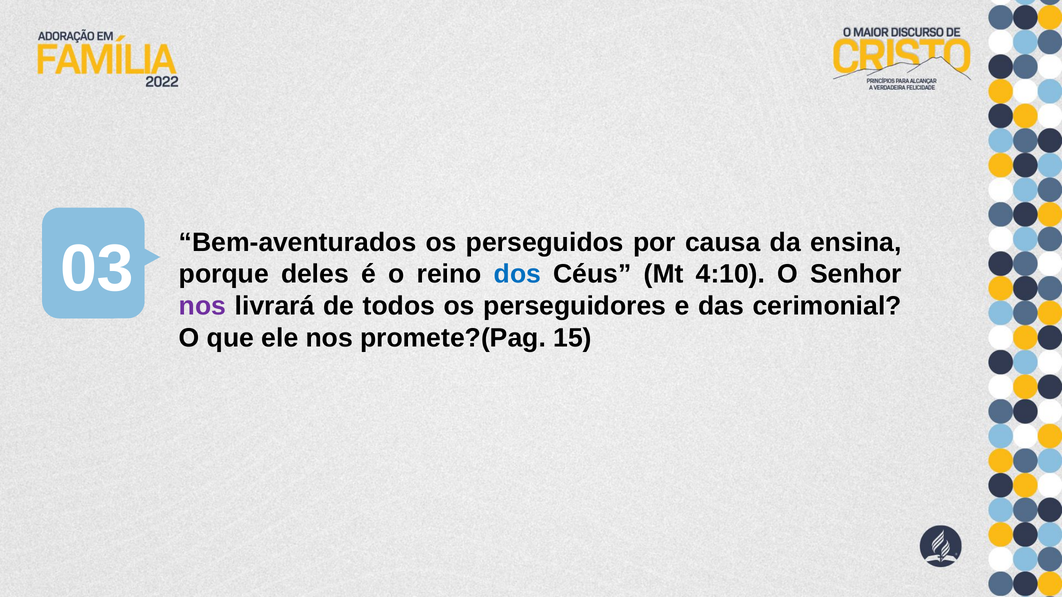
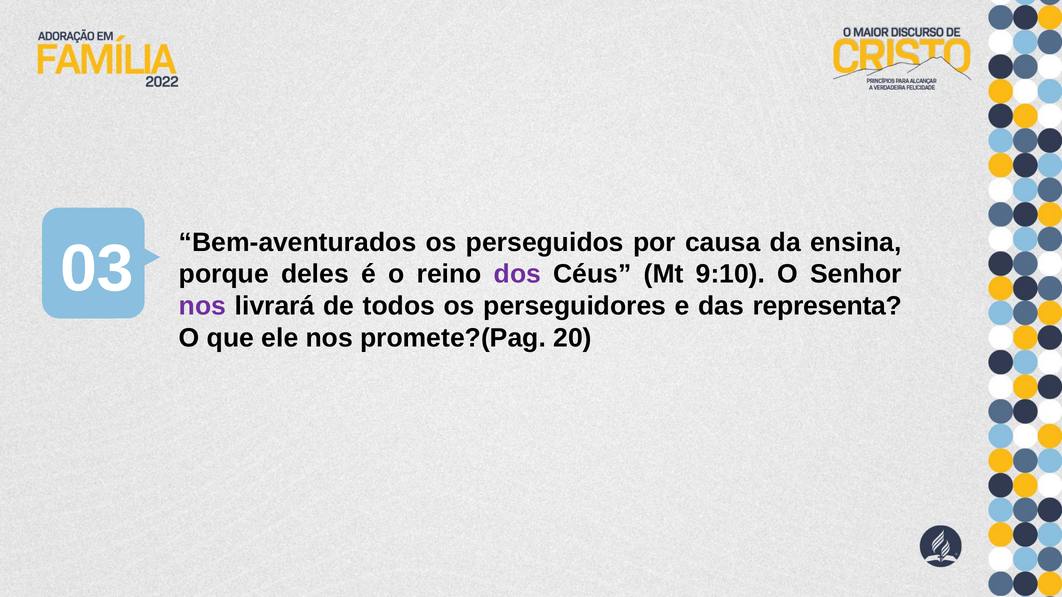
dos colour: blue -> purple (517, 274)
4:10: 4:10 -> 9:10 (730, 274)
cerimonial: cerimonial -> representa (827, 306)
15: 15 -> 20 (573, 338)
